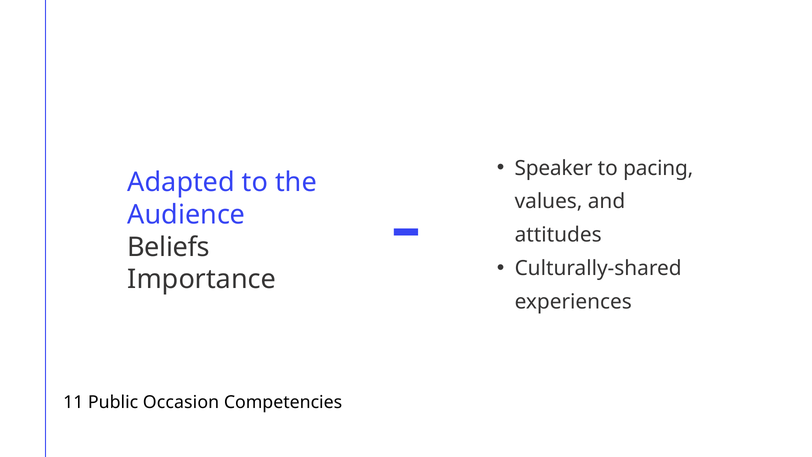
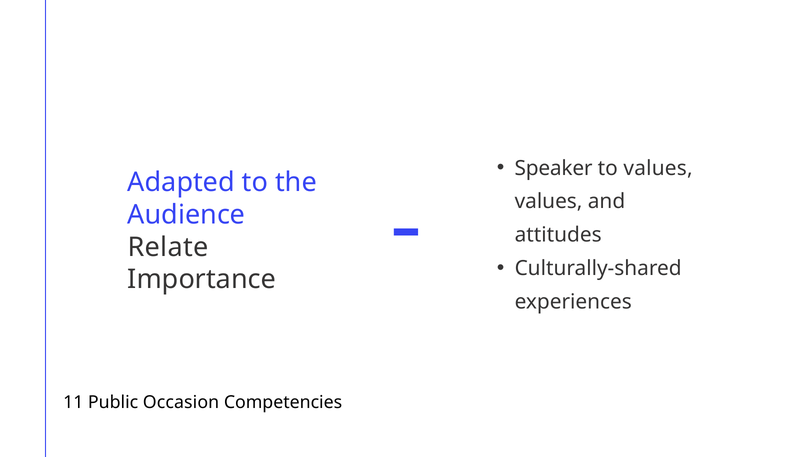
to pacing: pacing -> values (658, 168)
Beliefs: Beliefs -> Relate (168, 247)
